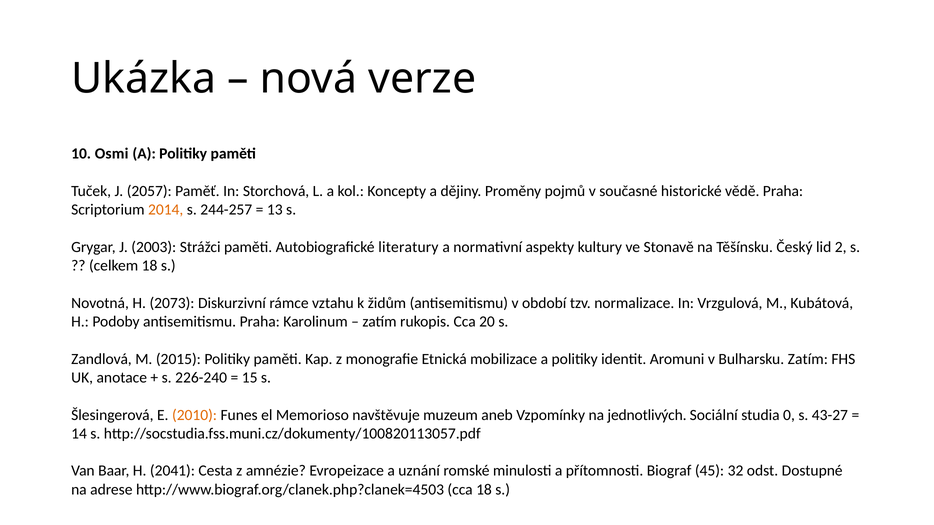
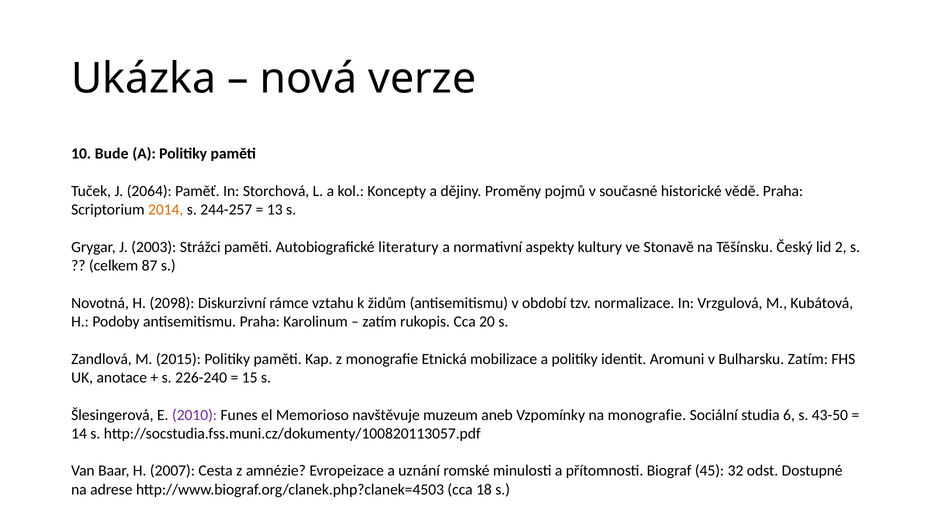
Osmi: Osmi -> Bude (112, 154)
2057: 2057 -> 2064 (149, 191)
celkem 18: 18 -> 87 (150, 266)
2073: 2073 -> 2098 (172, 303)
2010 colour: orange -> purple (195, 415)
na jednotlivých: jednotlivých -> monografie (647, 415)
0: 0 -> 6 (789, 415)
43-27: 43-27 -> 43-50 (830, 415)
2041: 2041 -> 2007 (172, 471)
